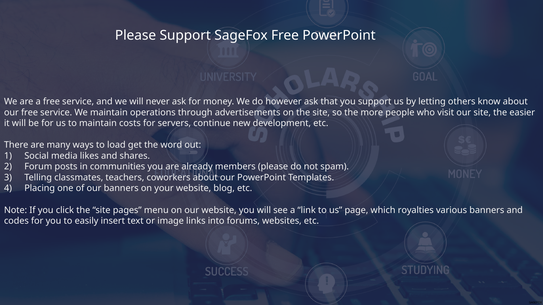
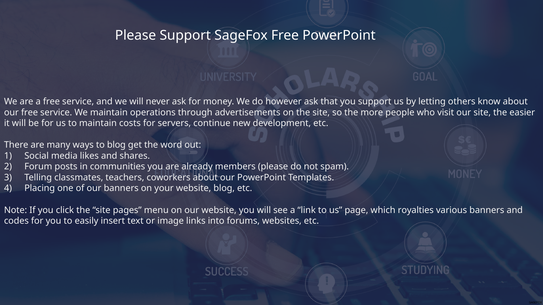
to load: load -> blog (116, 145)
